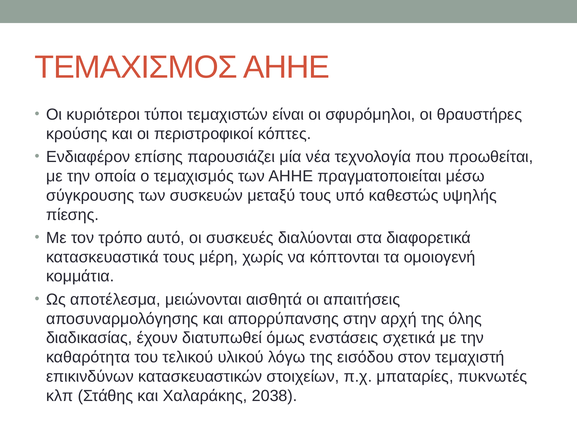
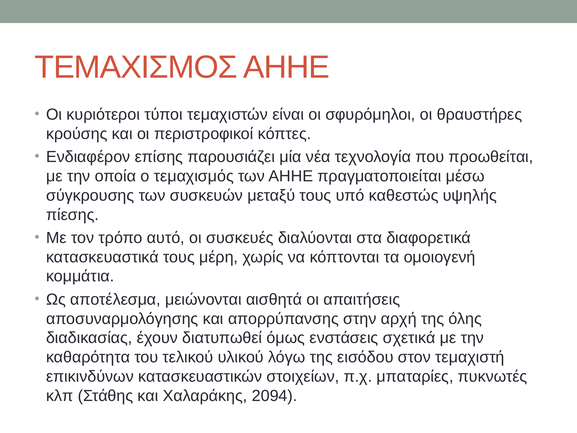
2038: 2038 -> 2094 (275, 395)
